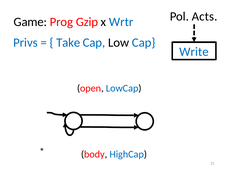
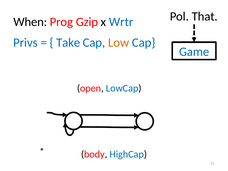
Acts: Acts -> That (205, 16)
Game: Game -> When (30, 22)
Low colour: black -> orange (119, 43)
Write: Write -> Game (194, 52)
